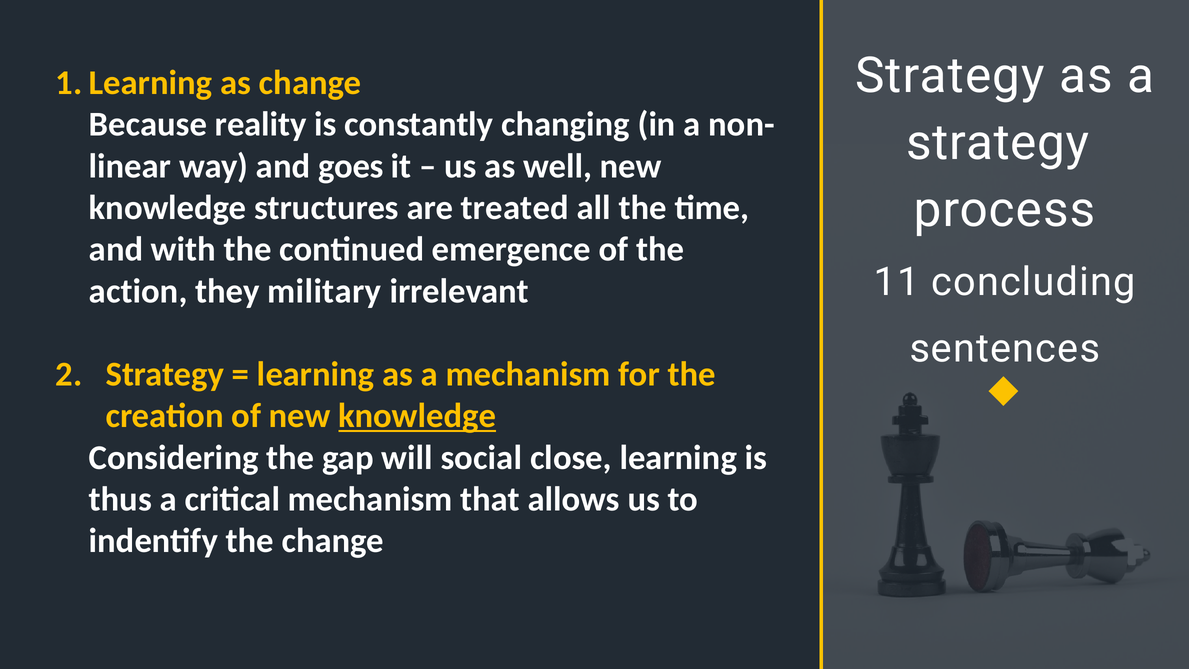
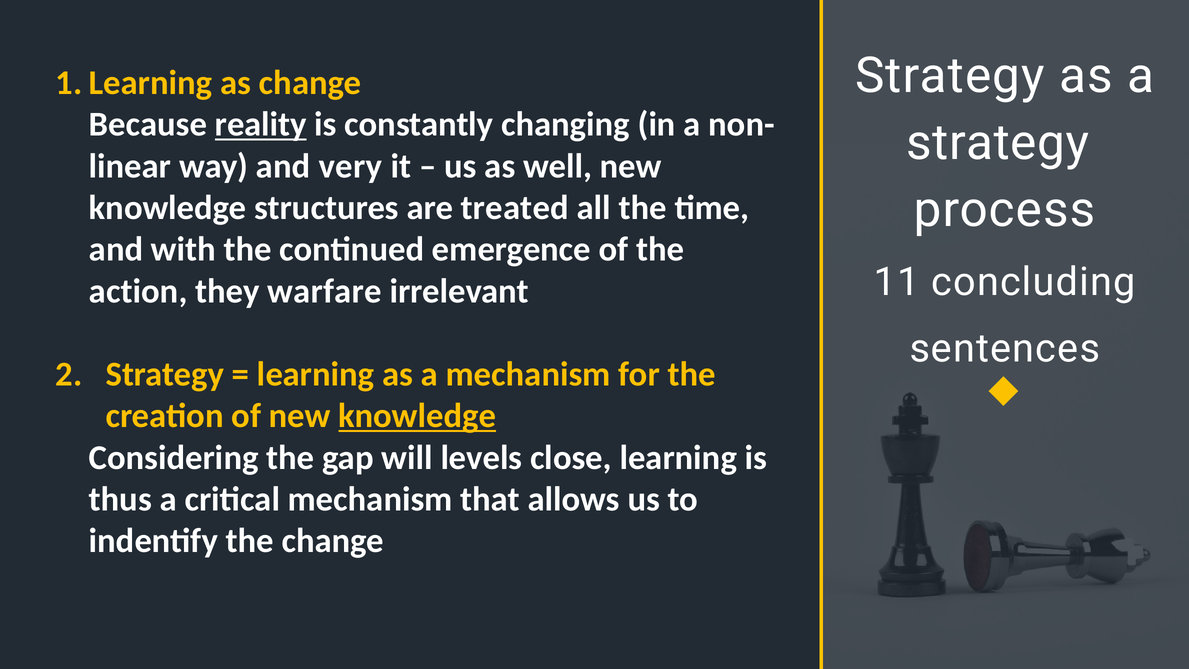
reality underline: none -> present (261, 124)
goes: goes -> very (350, 166)
military: military -> warfare (324, 291)
social: social -> levels (481, 458)
